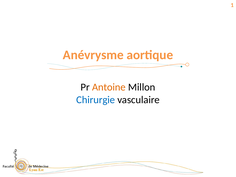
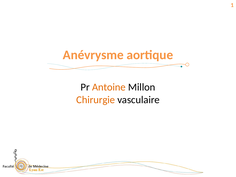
Chirurgie colour: blue -> orange (96, 100)
